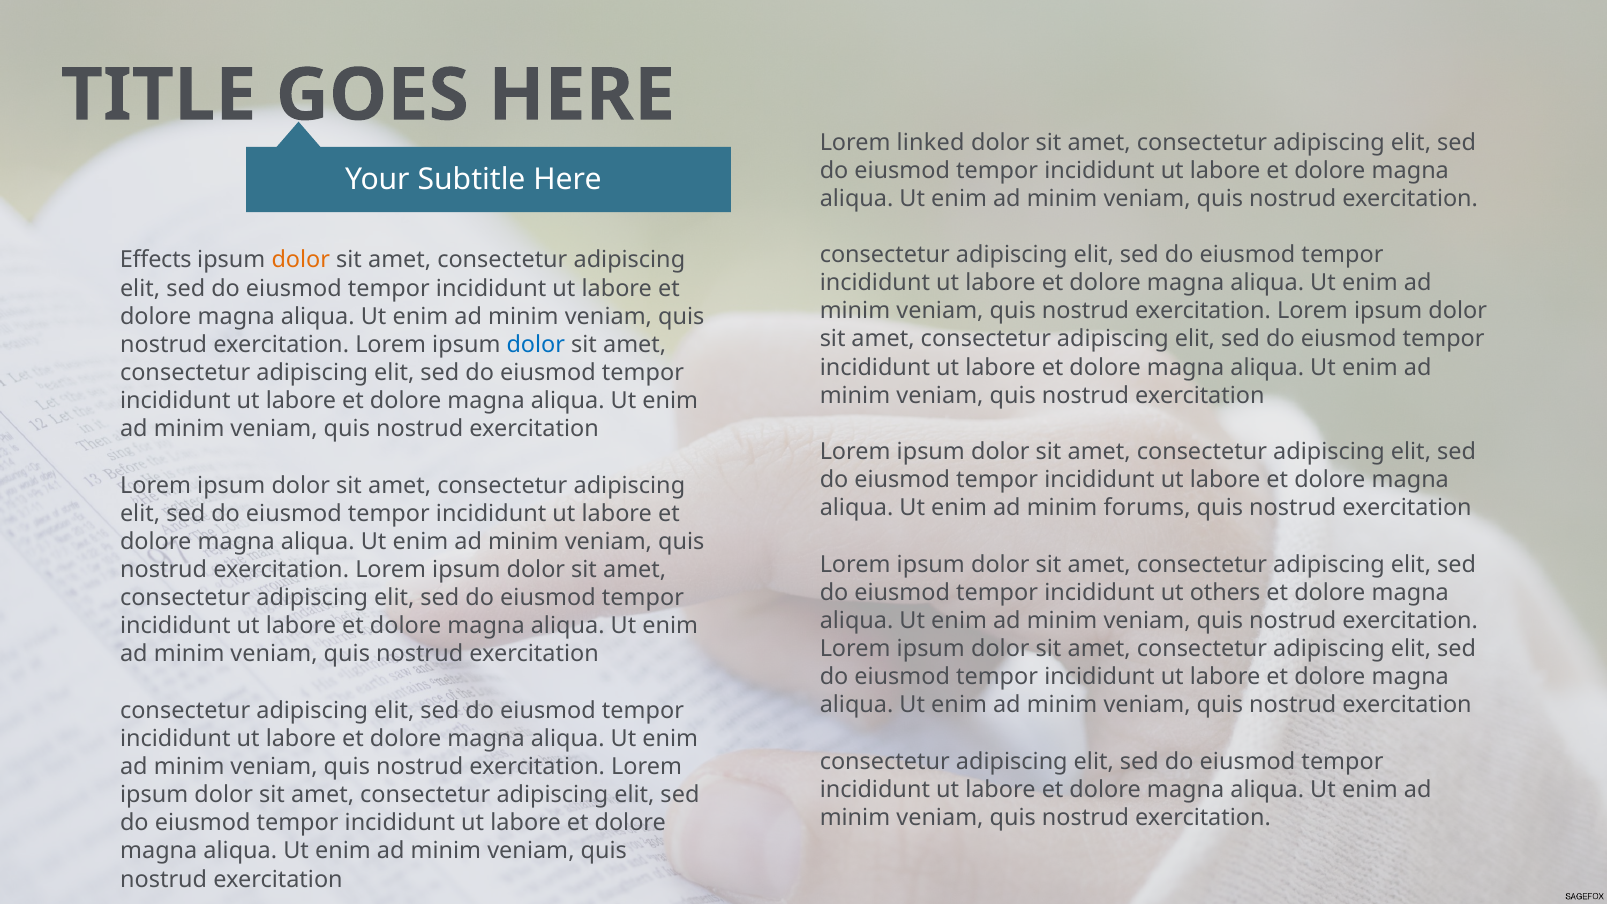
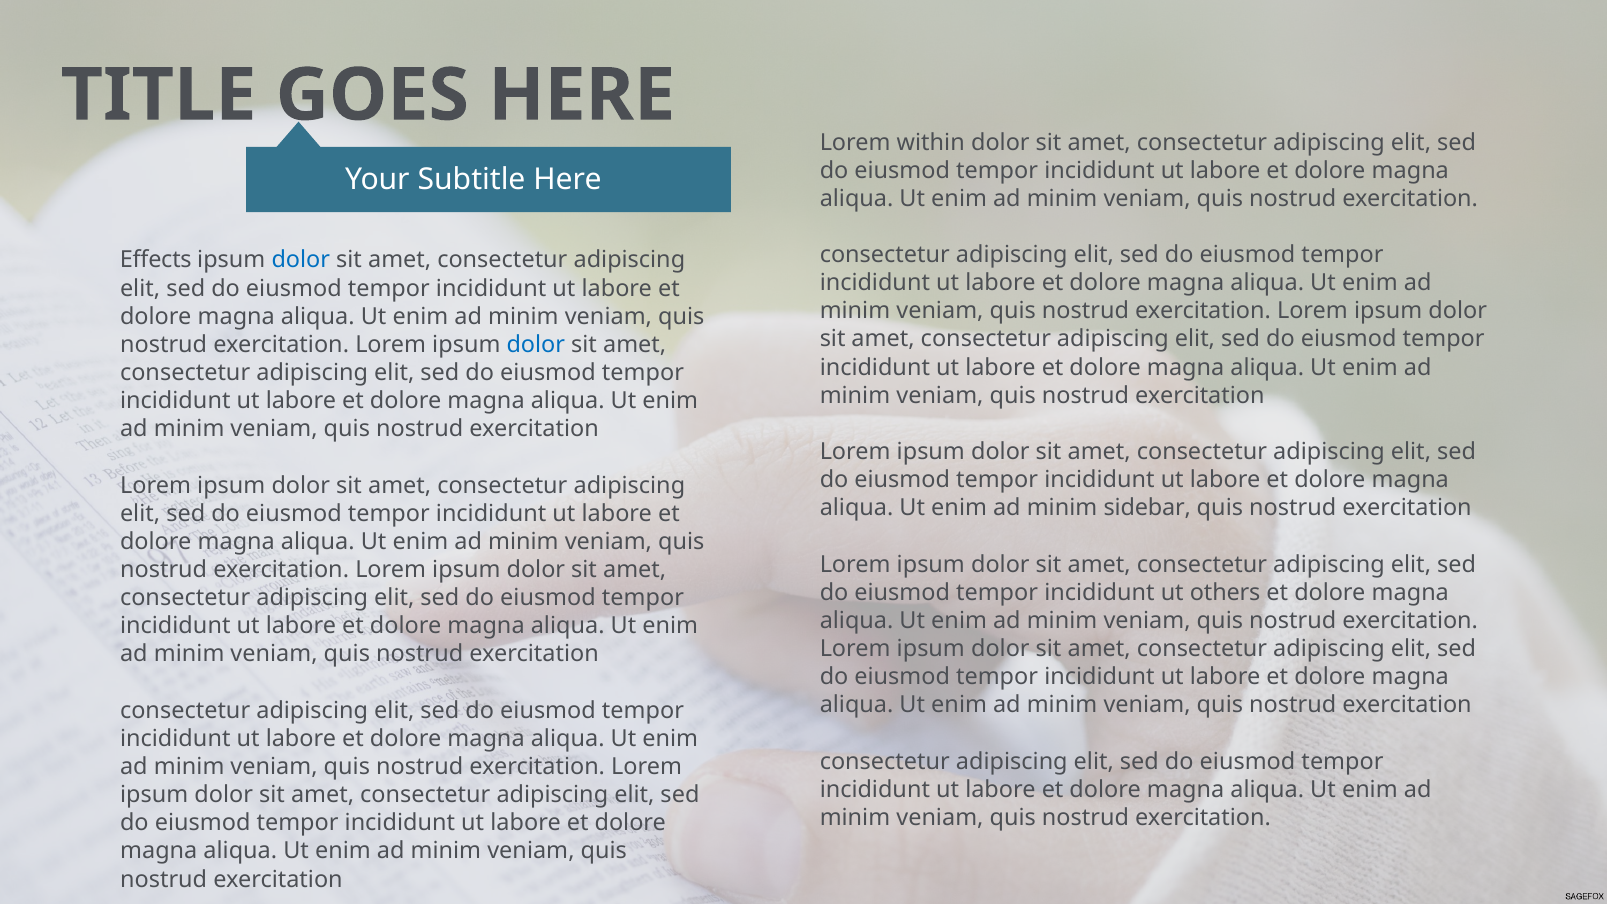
linked: linked -> within (931, 142)
dolor colour: orange -> blue (301, 260)
forums: forums -> sidebar (1147, 508)
